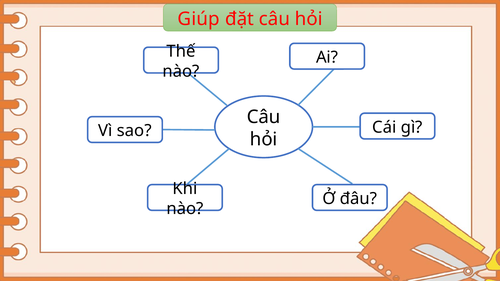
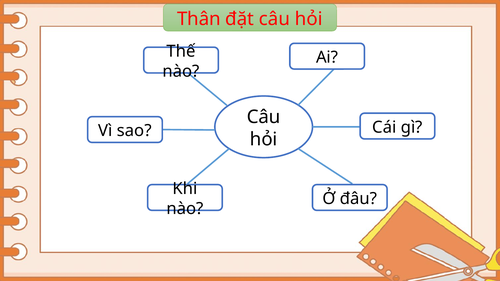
Giúp: Giúp -> Thân (199, 19)
